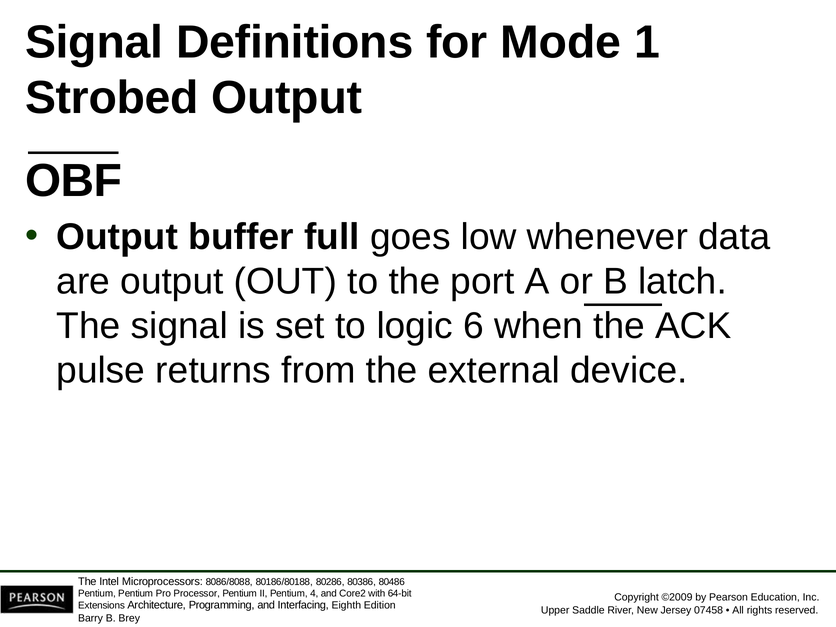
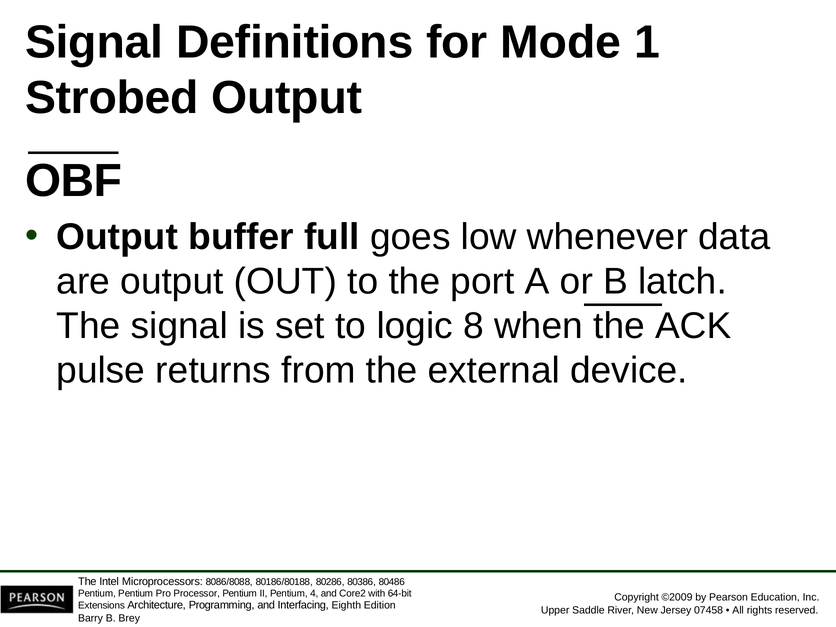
6: 6 -> 8 (474, 326)
